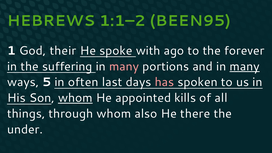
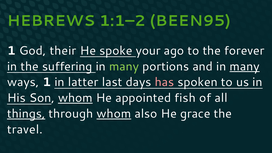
with: with -> your (148, 51)
many colour: pink -> light green (124, 66)
ways 5: 5 -> 1 (47, 82)
often: often -> latter (83, 82)
kills: kills -> fish (185, 98)
things underline: none -> present (26, 114)
whom underline: none -> present (114, 114)
there: there -> grace (195, 114)
under: under -> travel (25, 130)
